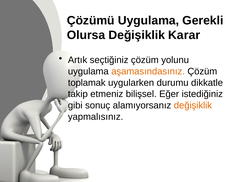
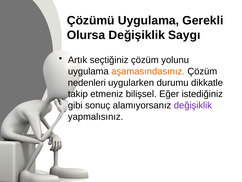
Karar: Karar -> Saygı (184, 35)
toplamak: toplamak -> nedenleri (87, 83)
değişiklik colour: orange -> purple (193, 105)
